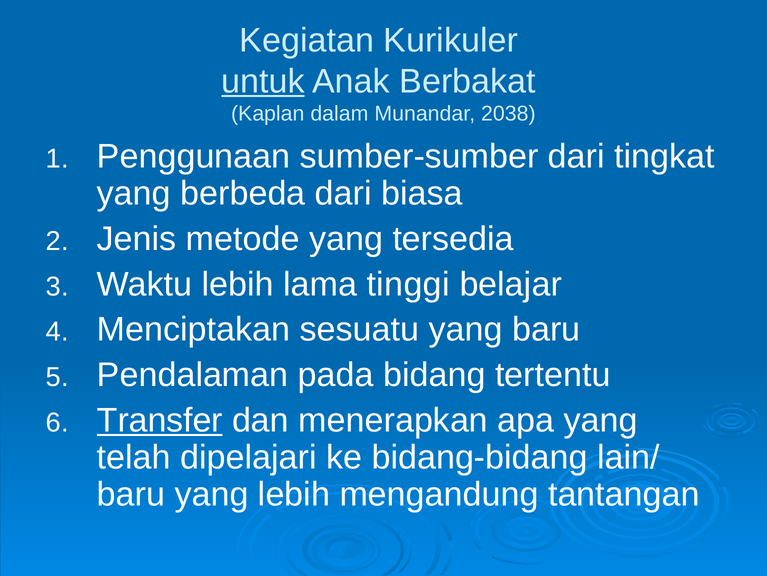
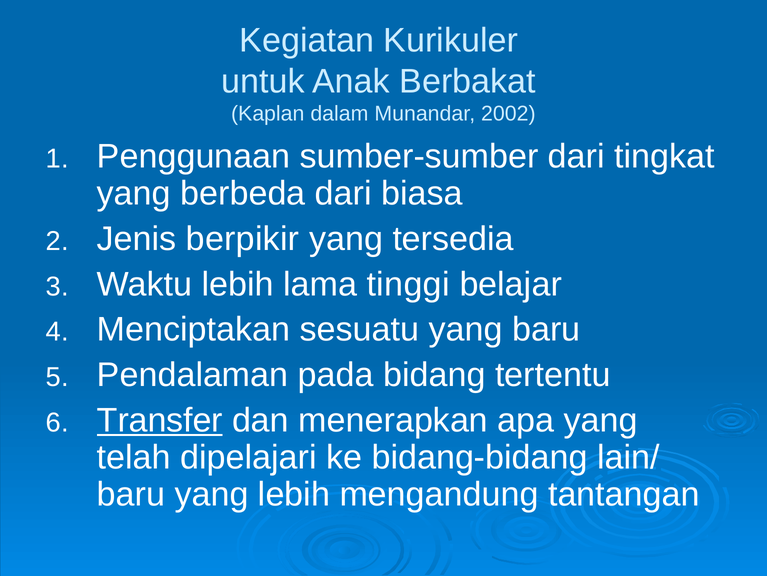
untuk underline: present -> none (263, 81)
2038: 2038 -> 2002 (508, 114)
metode: metode -> berpikir (243, 239)
